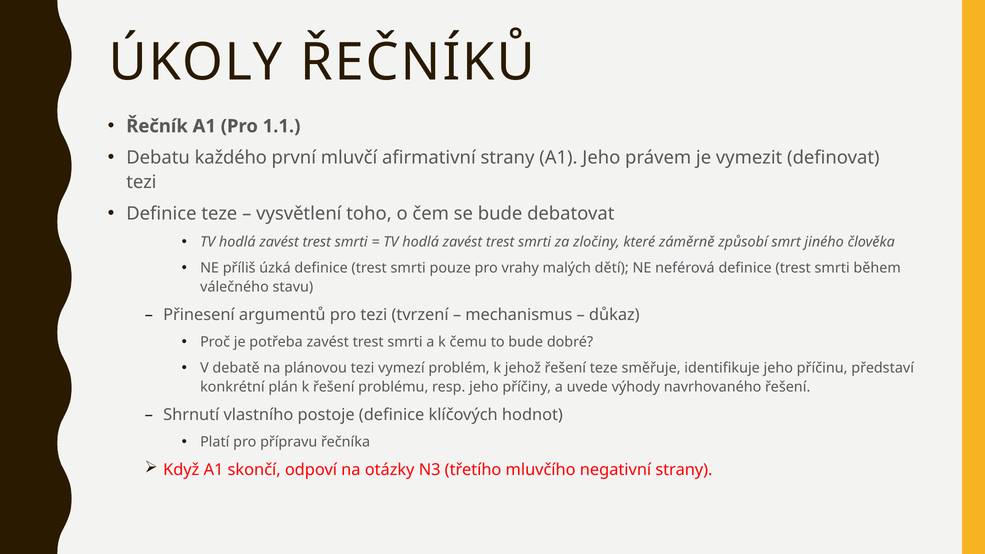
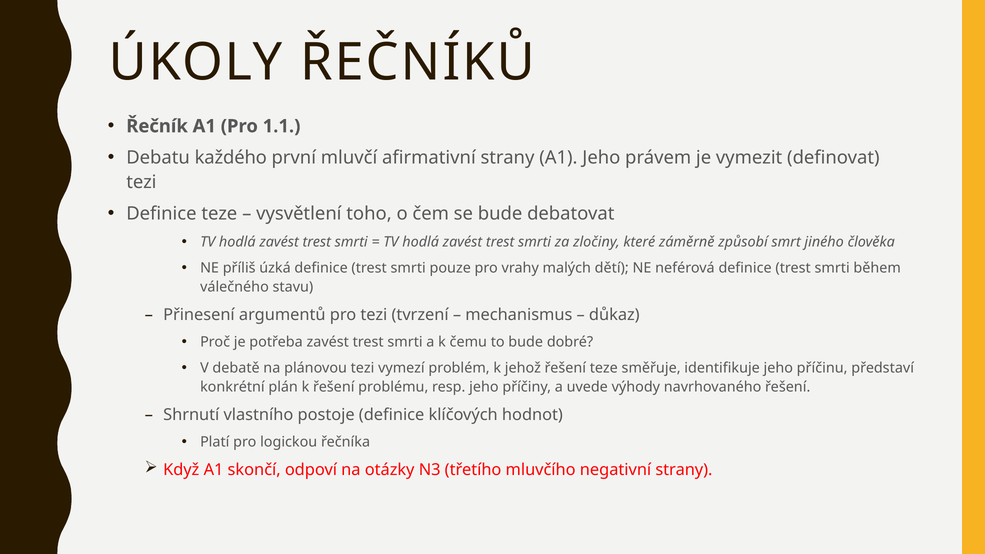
přípravu: přípravu -> logickou (289, 442)
